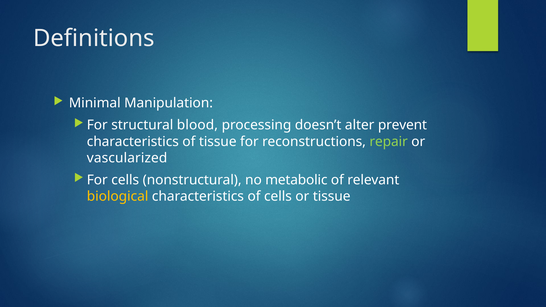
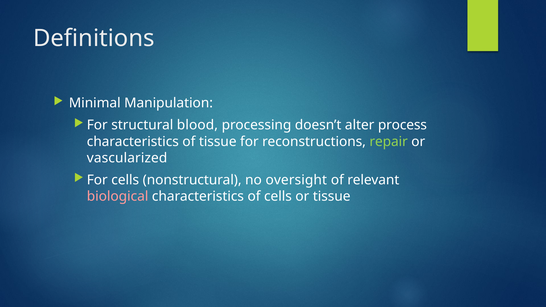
prevent: prevent -> process (402, 125)
metabolic: metabolic -> oversight (296, 180)
biological colour: yellow -> pink (118, 196)
